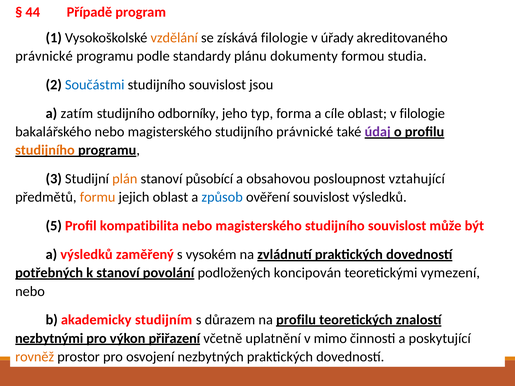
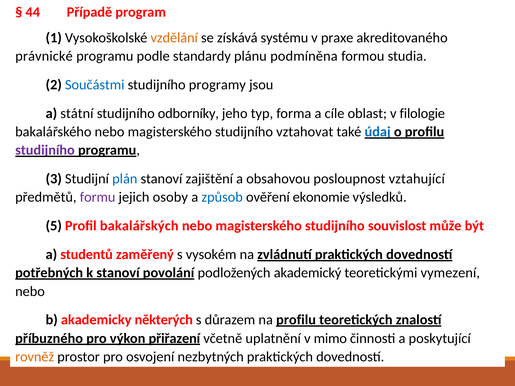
získává filologie: filologie -> systému (284, 38)
úřady: úřady -> praxe (337, 38)
dokumenty: dokumenty -> podmíněna (304, 56)
souvislost: souvislost -> programy (217, 85)
zatím: zatím -> státní (77, 114)
studijního právnické: právnické -> vztahovat (305, 132)
údaj colour: purple -> blue (378, 132)
studijního colour: orange -> purple (45, 150)
plán colour: orange -> blue (125, 179)
působící: působící -> zajištění (209, 179)
formu colour: orange -> purple (98, 197)
jejich oblast: oblast -> osoby (170, 197)
ověření souvislost: souvislost -> ekonomie (321, 197)
kompatibilita: kompatibilita -> bakalářských (139, 226)
a výsledků: výsledků -> studentů (87, 255)
koncipován: koncipován -> akademický (308, 273)
studijním: studijním -> některých (164, 320)
nezbytnými: nezbytnými -> příbuzného (49, 339)
